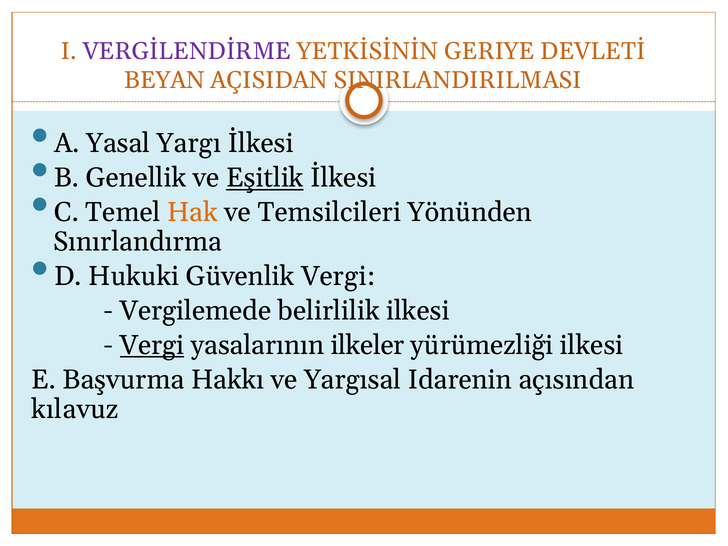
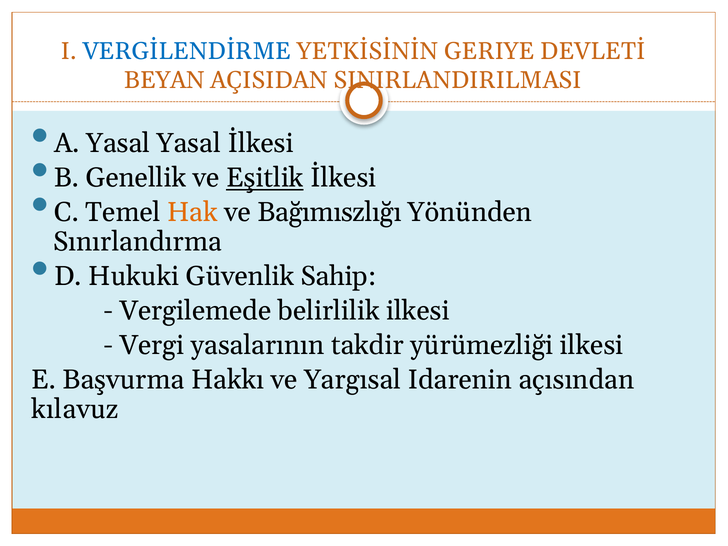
VERGİLENDİRME colour: purple -> blue (187, 51)
Yasal Yargı: Yargı -> Yasal (189, 143)
Temsilcileri: Temsilcileri -> Bağımıszlığı (330, 212)
Güvenlik Vergi: Vergi -> Sahip (338, 276)
Vergi underline: present -> none (152, 345)
ilkeler: ilkeler -> takdir (367, 345)
